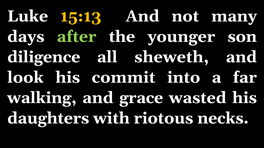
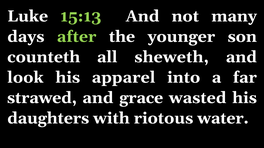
15:13 colour: yellow -> light green (81, 16)
diligence: diligence -> counteth (44, 57)
commit: commit -> apparel (124, 78)
walking: walking -> strawed (42, 98)
necks: necks -> water (223, 119)
